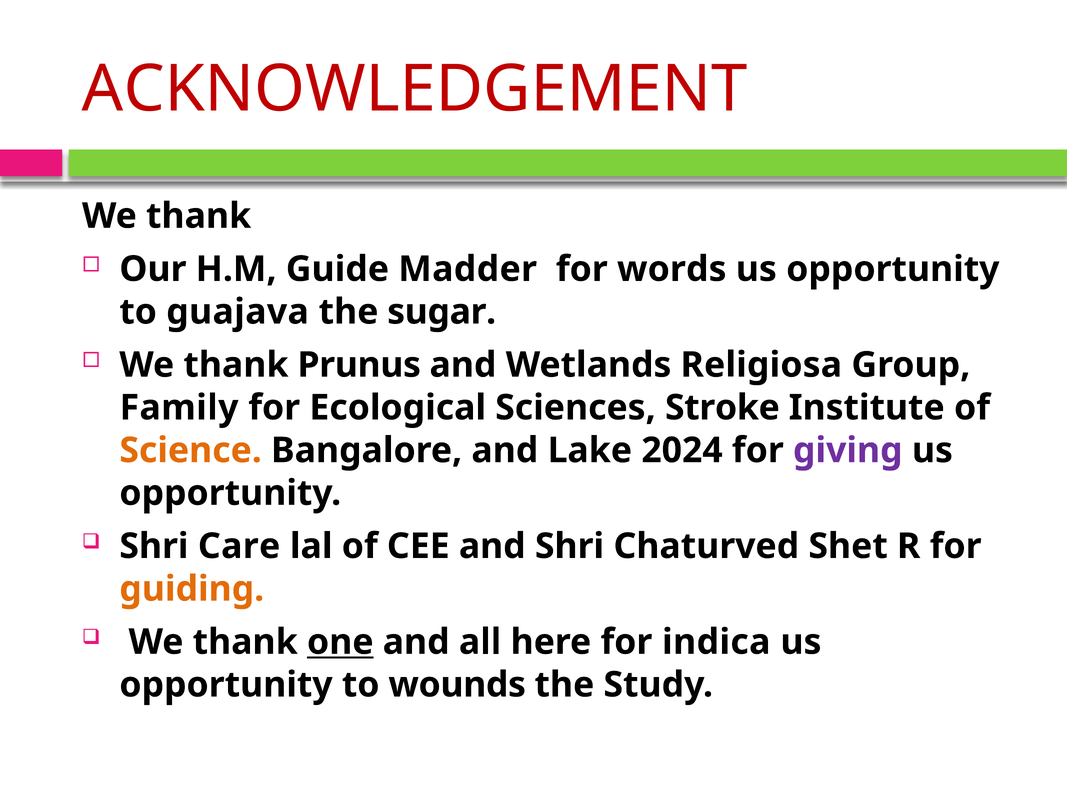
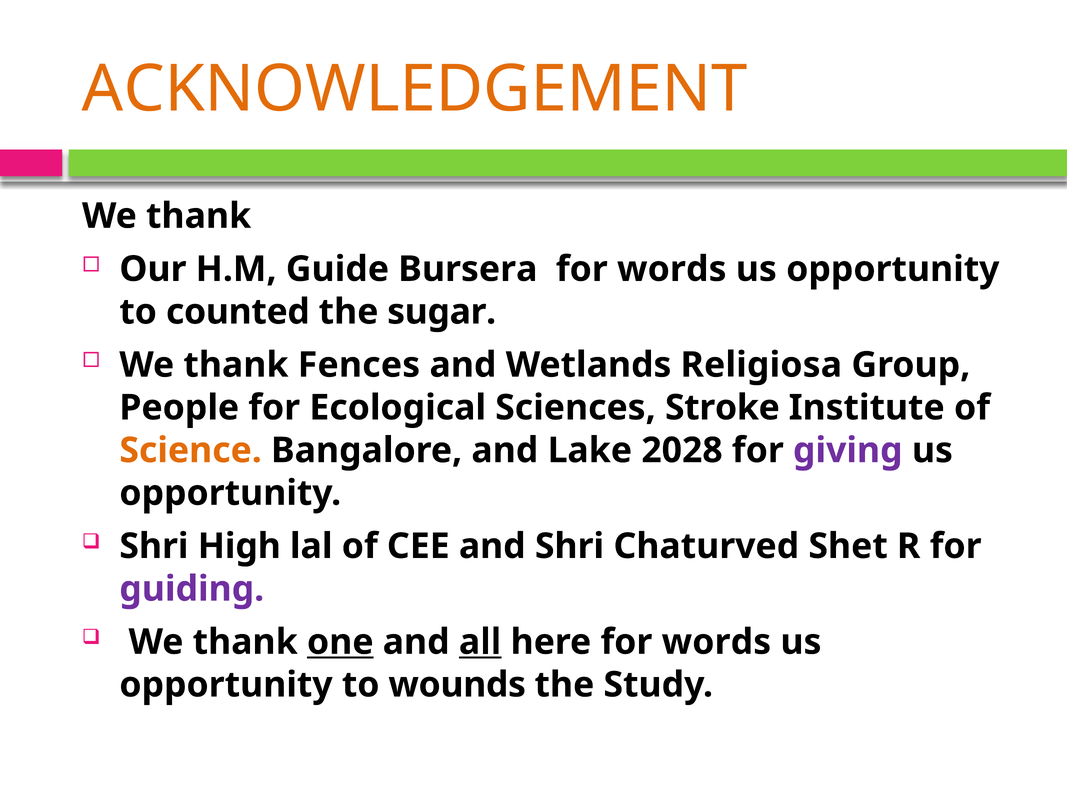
ACKNOWLEDGEMENT colour: red -> orange (415, 89)
Madder: Madder -> Bursera (468, 269)
guajava: guajava -> counted (238, 312)
Prunus: Prunus -> Fences (359, 365)
Family: Family -> People (179, 407)
2024: 2024 -> 2028 (682, 450)
Care: Care -> High (239, 546)
guiding colour: orange -> purple (192, 588)
all underline: none -> present (480, 641)
here for indica: indica -> words (716, 641)
